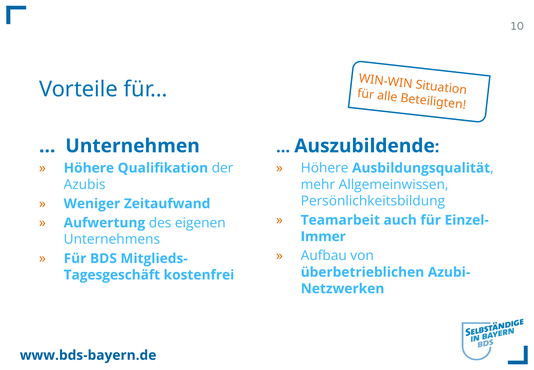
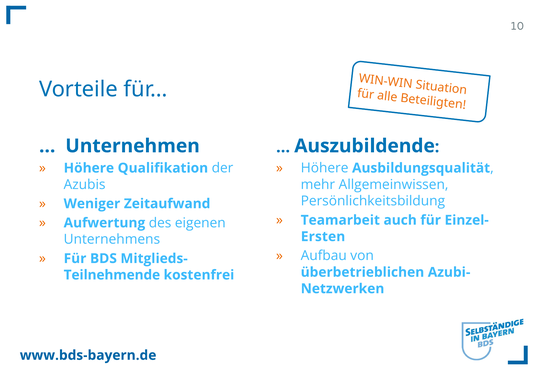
Immer: Immer -> Ersten (323, 236)
Tagesgeschäft: Tagesgeschäft -> Teilnehmende (112, 275)
